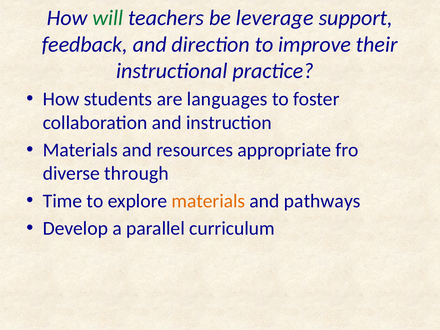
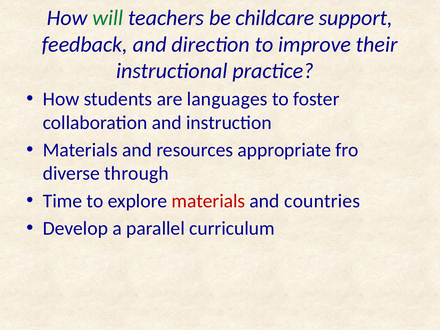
leverage: leverage -> childcare (275, 18)
materials colour: orange -> red (208, 201)
pathways: pathways -> countries (322, 201)
